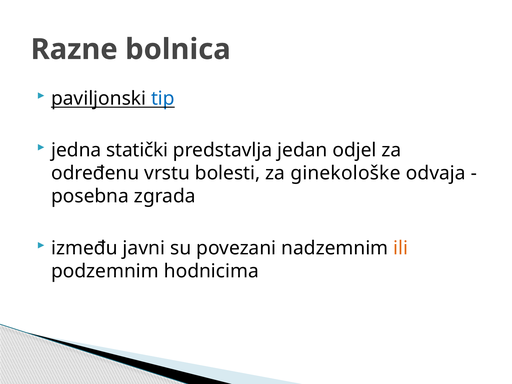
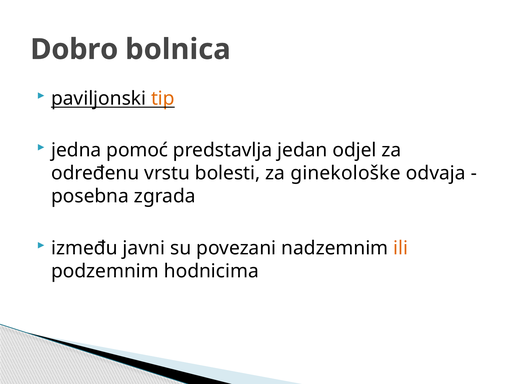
Razne: Razne -> Dobro (74, 49)
tip colour: blue -> orange (163, 98)
statički: statički -> pomoć (137, 150)
